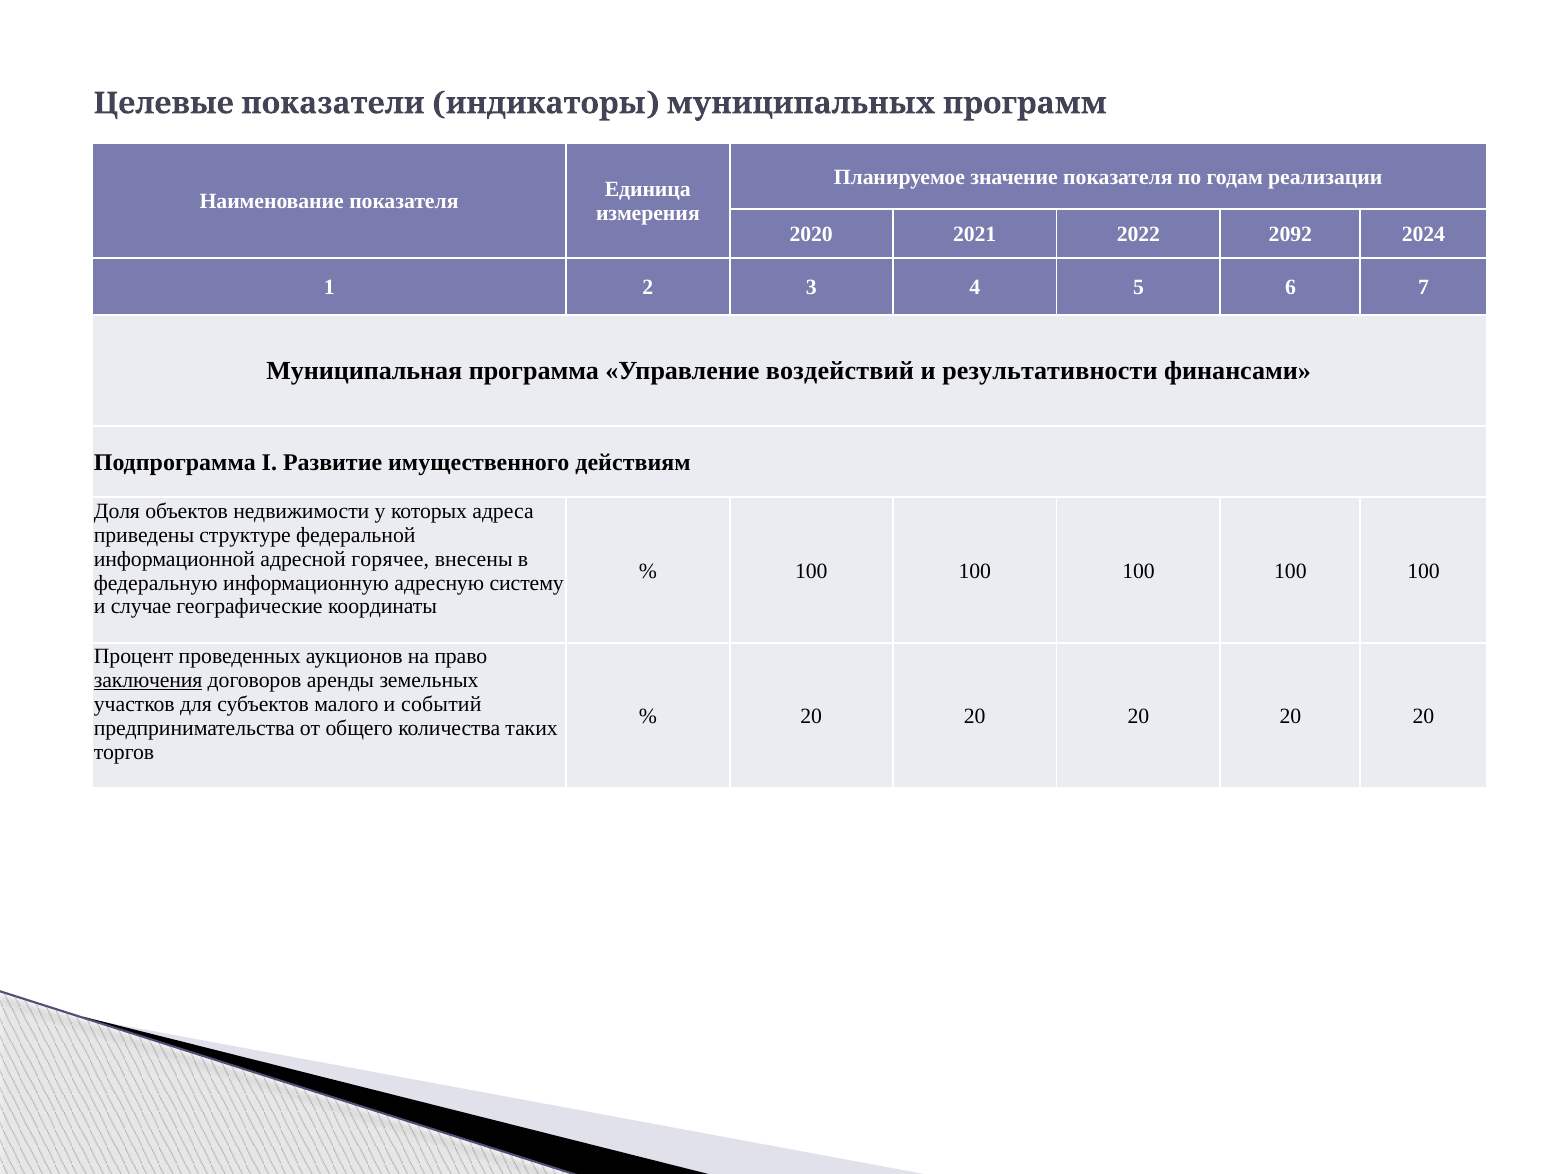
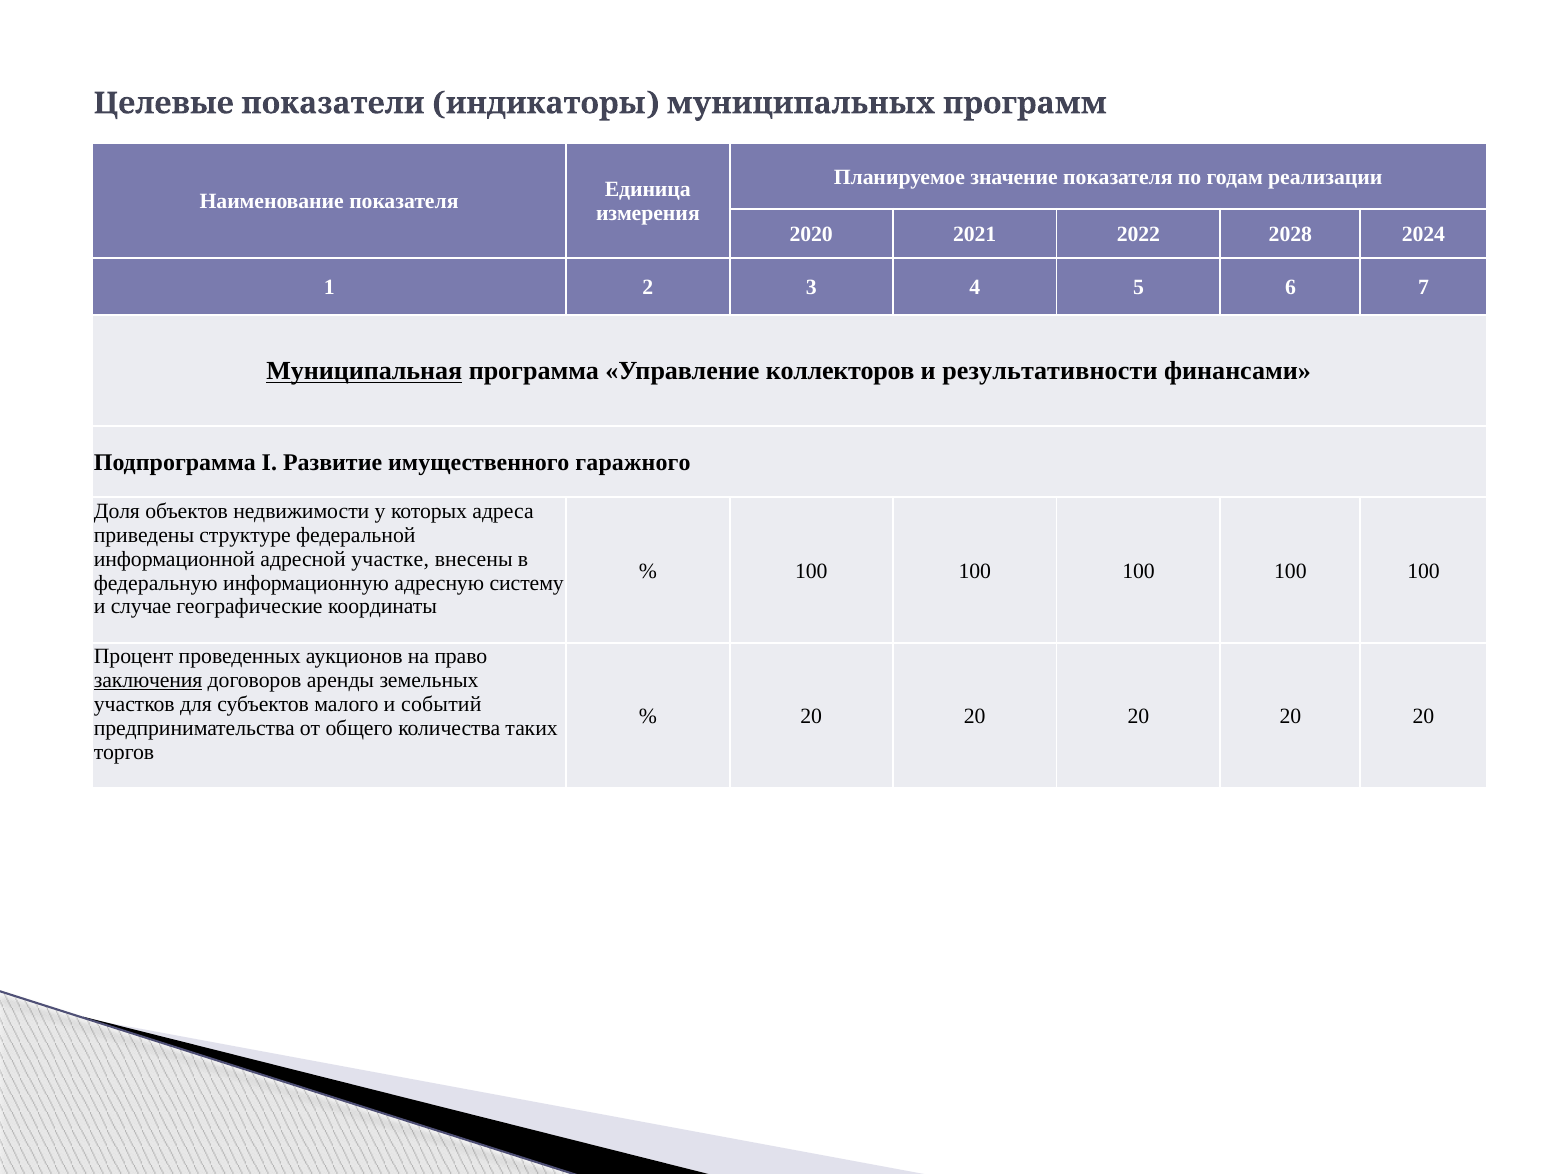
2092: 2092 -> 2028 (1290, 234)
Муниципальная underline: none -> present (364, 371)
воздействий: воздействий -> коллекторов (840, 371)
действиям: действиям -> гаражного (633, 462)
горячее: горячее -> участке (390, 559)
